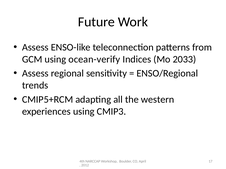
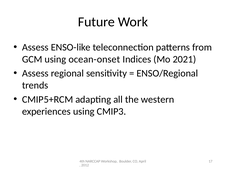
ocean-verify: ocean-verify -> ocean-onset (94, 59)
2033: 2033 -> 2021 (184, 59)
